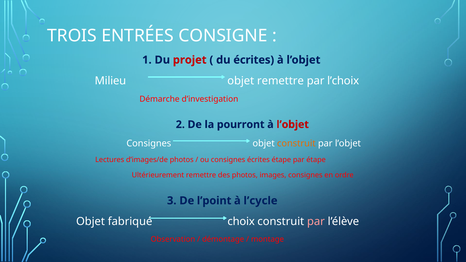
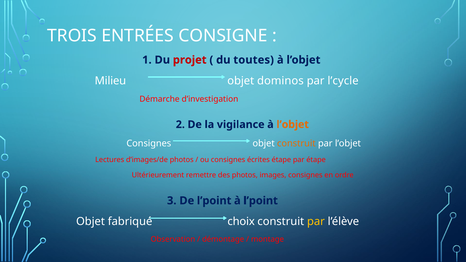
du écrites: écrites -> toutes (254, 60)
objet remettre: remettre -> dominos (280, 81)
l’choix: l’choix -> l’cycle (343, 81)
pourront: pourront -> vigilance (241, 125)
l’objet colour: red -> orange (293, 125)
à l’cycle: l’cycle -> l’point (261, 201)
par colour: pink -> yellow (316, 222)
